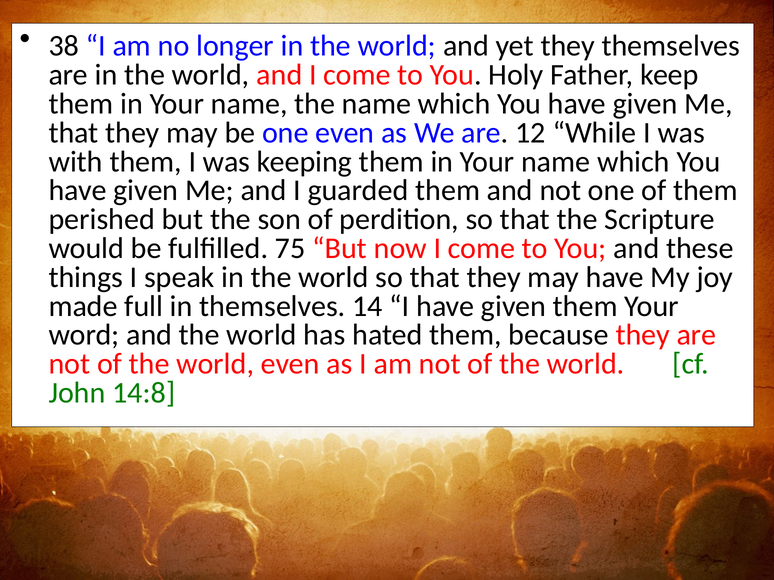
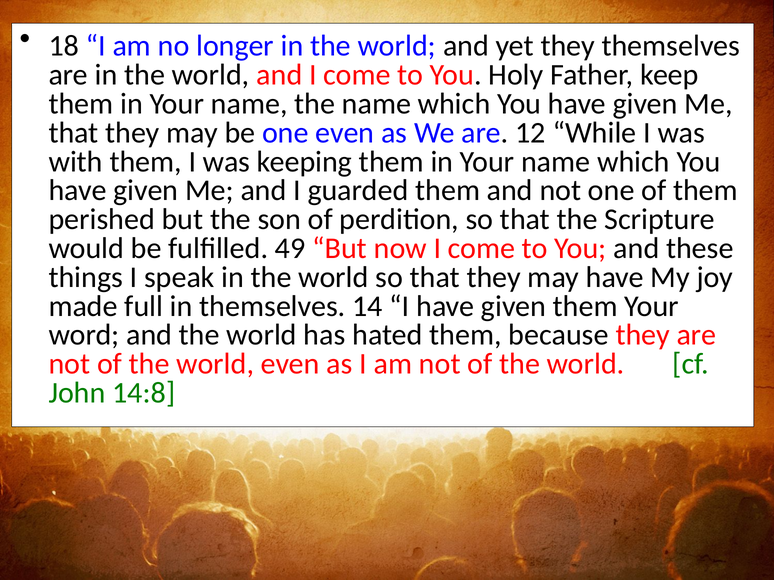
38: 38 -> 18 (64, 46)
75: 75 -> 49 (290, 249)
